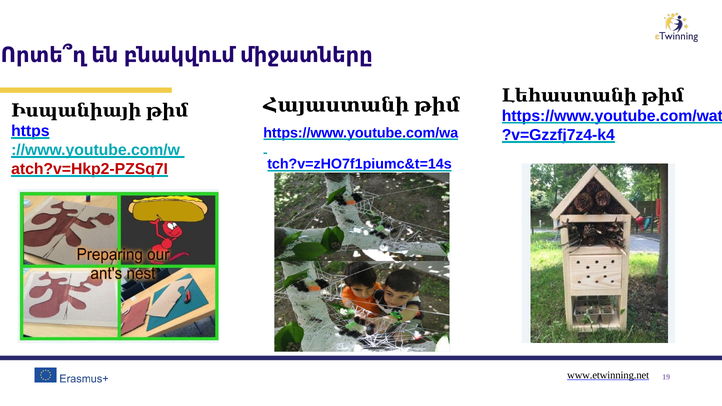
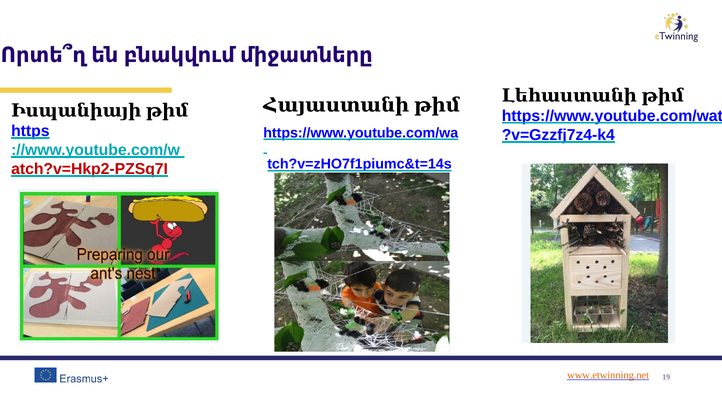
www.etwinning.net colour: black -> orange (608, 375)
